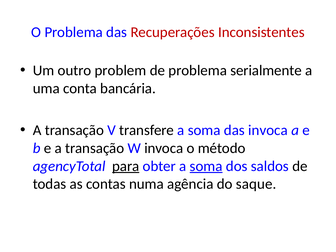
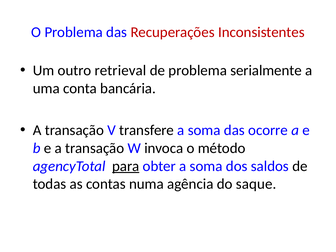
problem: problem -> retrieval (120, 70)
das invoca: invoca -> ocorre (268, 130)
soma underline: present -> none (206, 166)
